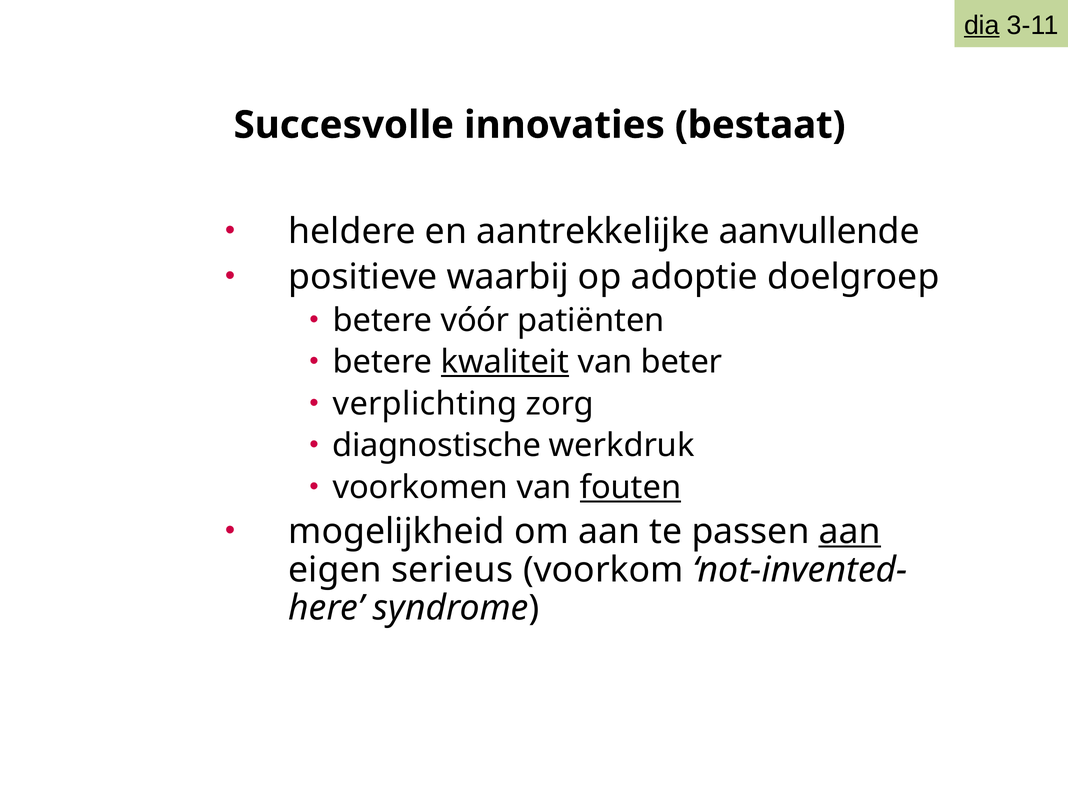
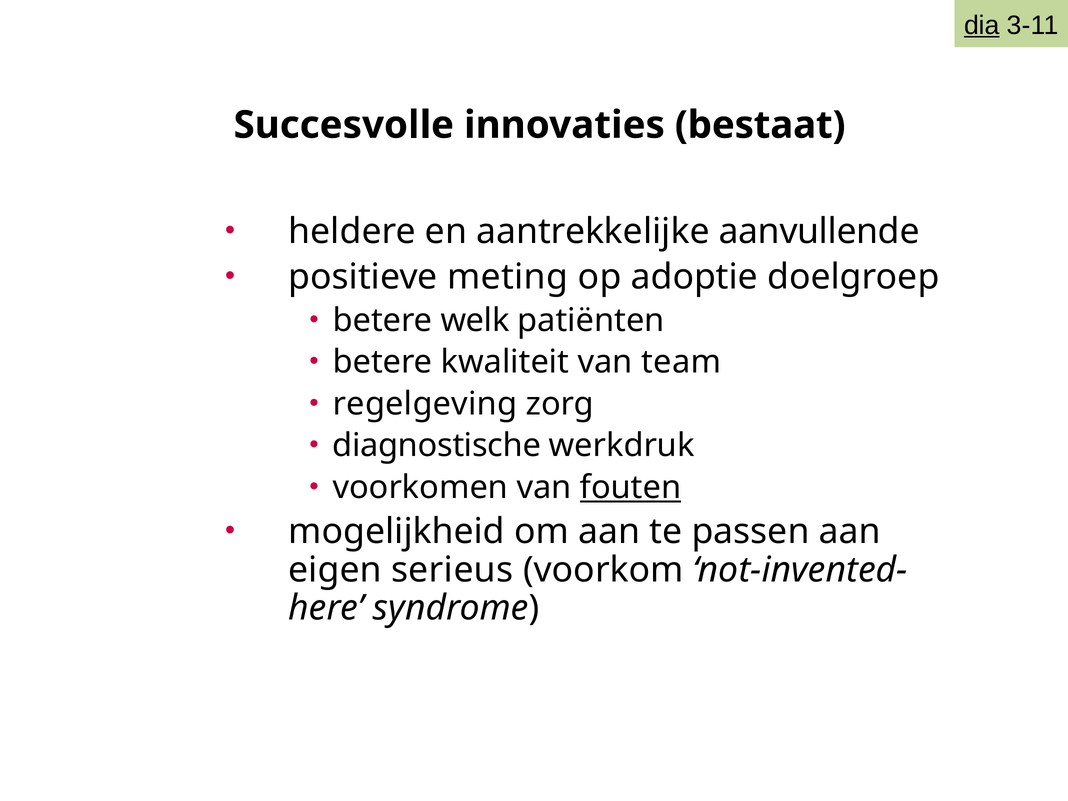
waarbij: waarbij -> meting (508, 277)
vóór: vóór -> welk (475, 320)
kwaliteit underline: present -> none (505, 362)
beter: beter -> team (681, 362)
verplichting: verplichting -> regelgeving (425, 404)
aan underline: present -> none (850, 531)
